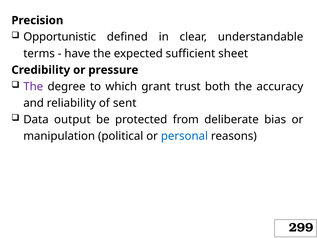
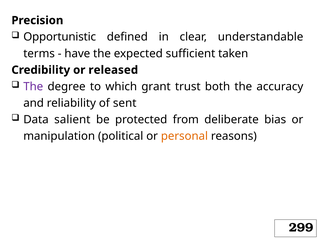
sheet: sheet -> taken (233, 53)
pressure: pressure -> released (113, 70)
output: output -> salient (72, 119)
personal colour: blue -> orange (184, 136)
